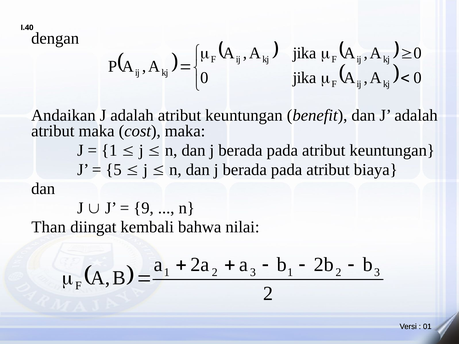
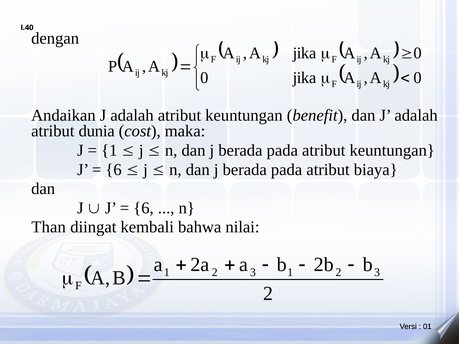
atribut maka: maka -> dunia (97, 131)
5: 5 -> 6 (114, 170)
9: 9 -> 6 (143, 208)
